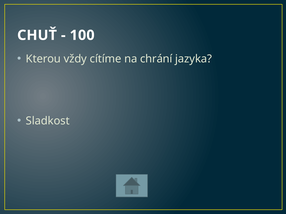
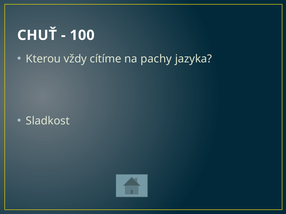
chrání: chrání -> pachy (156, 59)
